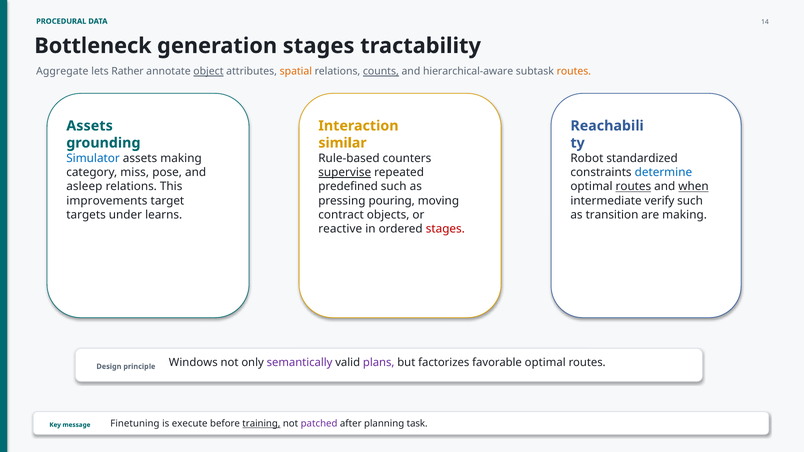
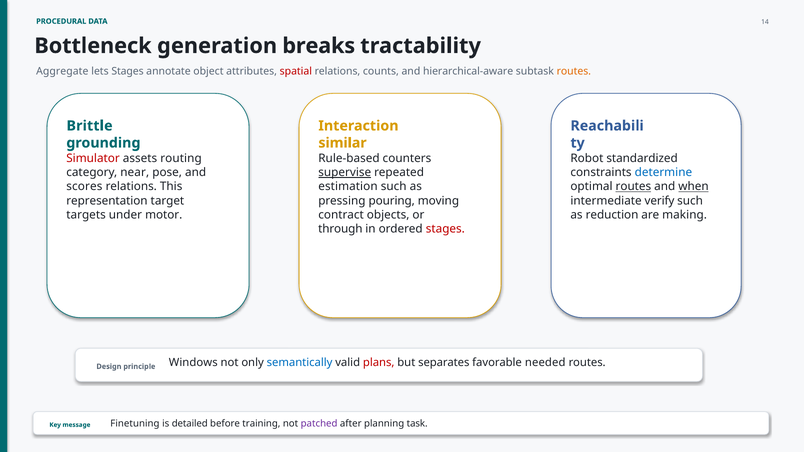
generation stages: stages -> breaks (319, 46)
lets Rather: Rather -> Stages (128, 71)
object underline: present -> none (208, 71)
spatial colour: orange -> red (296, 71)
counts underline: present -> none (381, 71)
Assets: Assets -> Brittle (90, 126)
Simulator colour: blue -> red (93, 159)
assets making: making -> routing (181, 159)
miss: miss -> near (135, 173)
asleep: asleep -> scores (84, 187)
predefined: predefined -> estimation (348, 187)
improvements: improvements -> representation (107, 201)
learns: learns -> motor (164, 215)
transition: transition -> reduction (612, 215)
reactive: reactive -> through (340, 229)
semantically colour: purple -> blue (300, 363)
plans colour: purple -> red (379, 363)
factorizes: factorizes -> separates (444, 363)
favorable optimal: optimal -> needed (545, 363)
execute: execute -> detailed (190, 424)
training underline: present -> none (261, 424)
